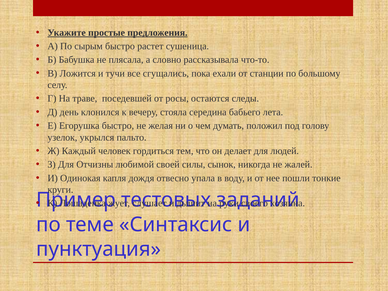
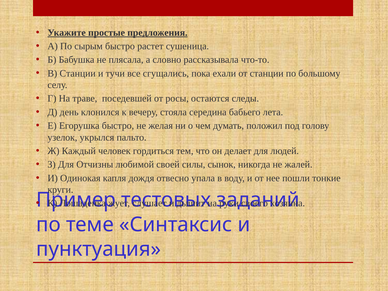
В Ложится: Ложится -> Станции (78, 73)
